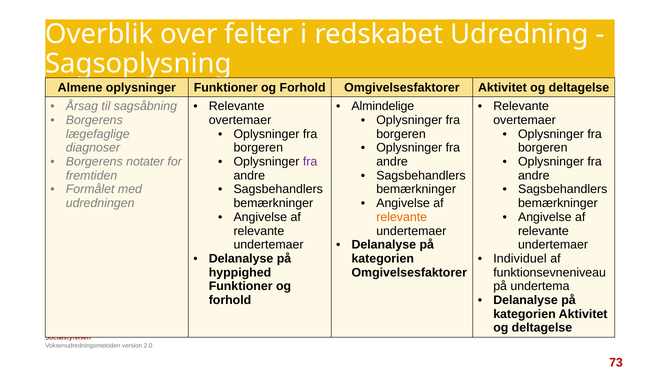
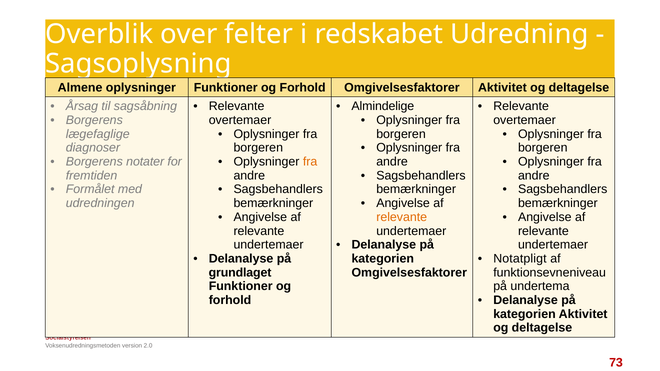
fra colour: purple -> orange (310, 162)
Individuel: Individuel -> Notatpligt (520, 259)
hyppighed: hyppighed -> grundlaget (240, 273)
